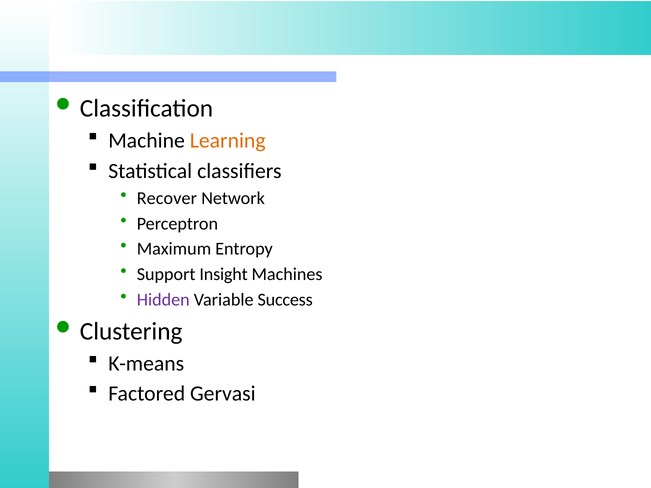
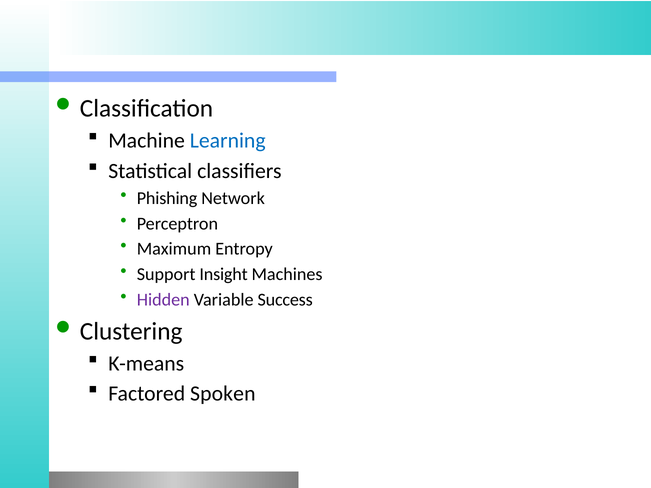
Learning colour: orange -> blue (228, 141)
Recover: Recover -> Phishing (167, 198)
Gervasi: Gervasi -> Spoken (223, 394)
